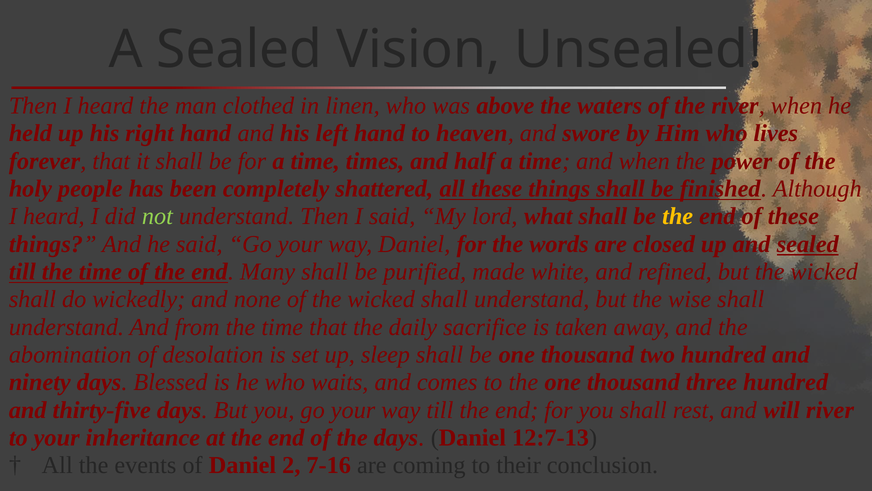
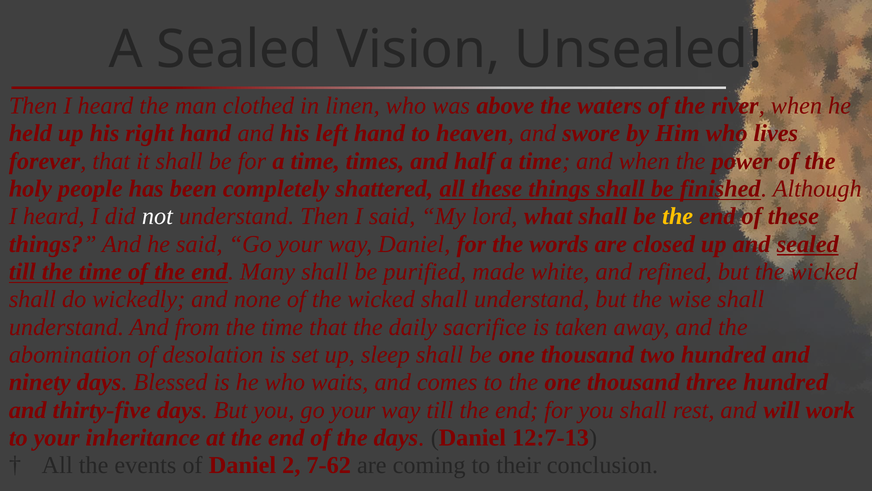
not colour: light green -> white (157, 216)
will river: river -> work (830, 410)
7-16: 7-16 -> 7-62 (329, 465)
